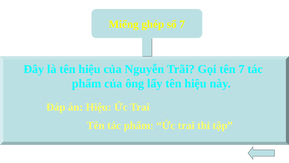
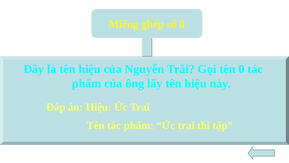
số 7: 7 -> 0 (182, 24)
tên 7: 7 -> 0 (242, 69)
